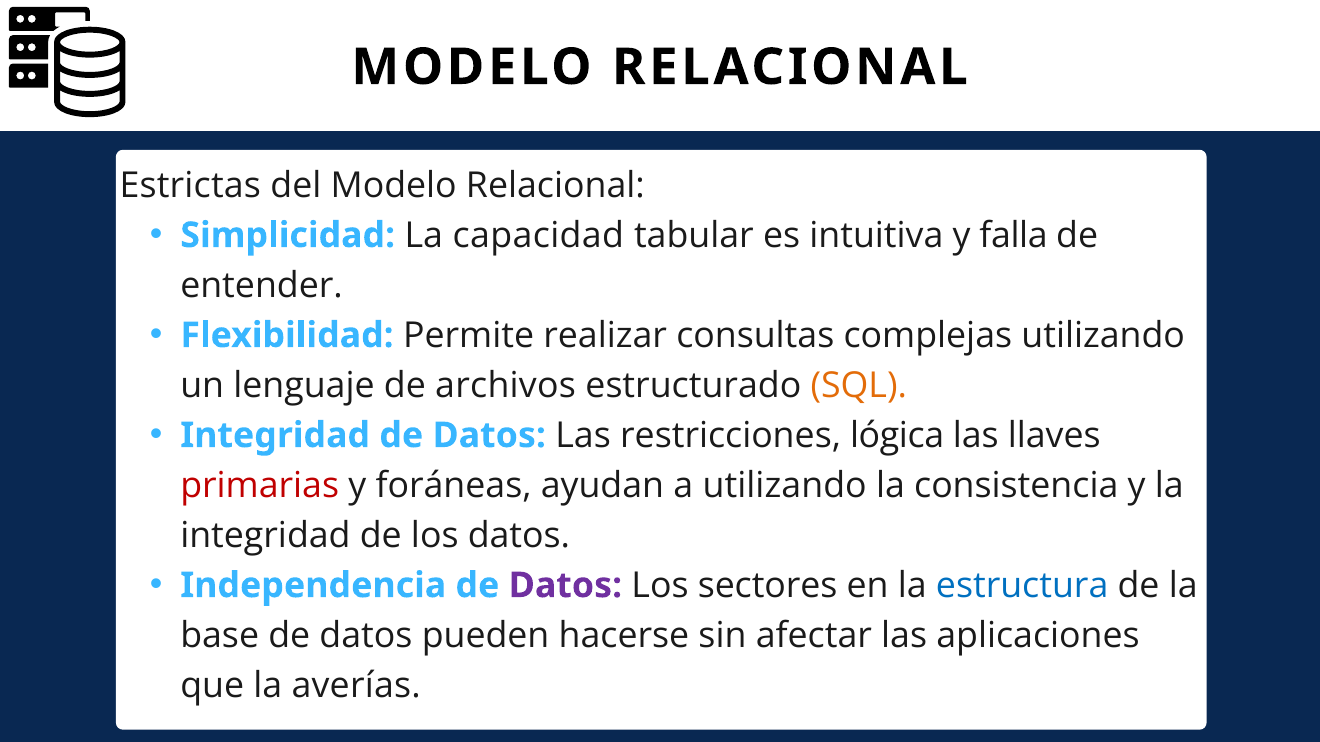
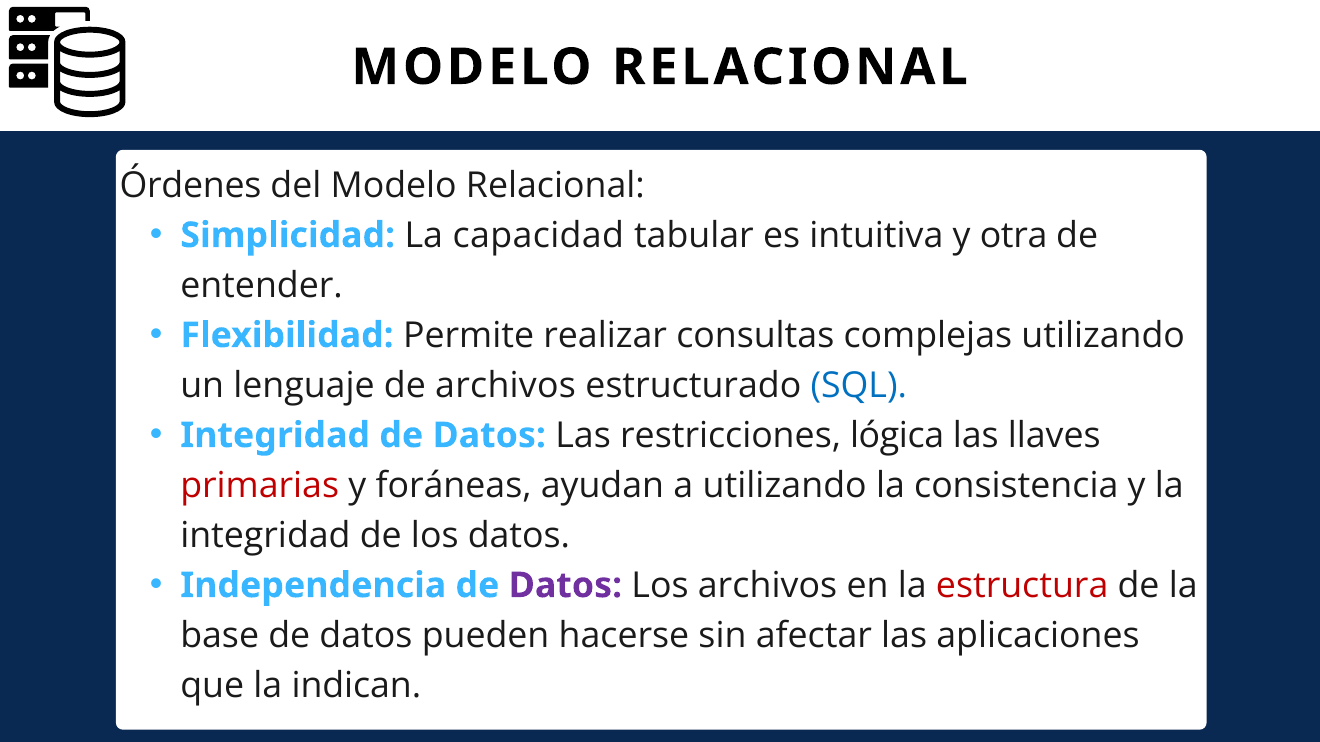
Estrictas: Estrictas -> Órdenes (190, 185)
falla: falla -> otra (1014, 235)
SQL colour: orange -> blue (859, 386)
Los sectores: sectores -> archivos (768, 586)
estructura colour: blue -> red (1022, 586)
averías: averías -> indican (356, 686)
